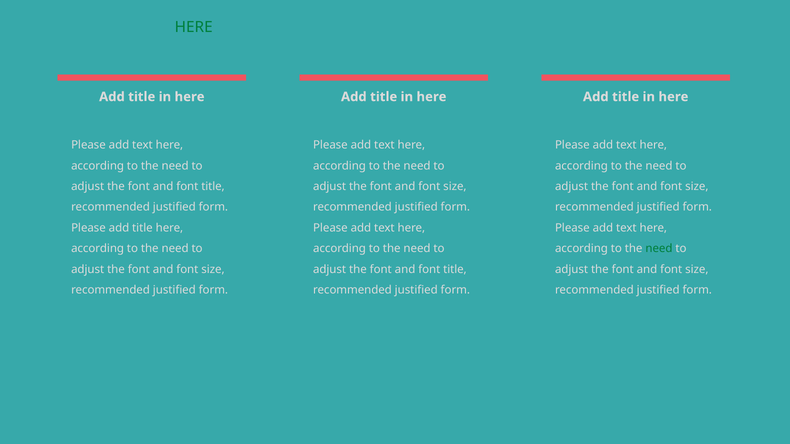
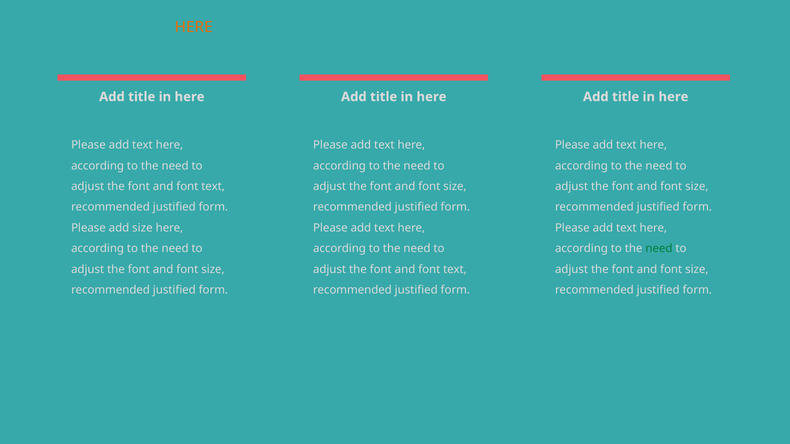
HERE colour: green -> orange (194, 27)
title: title -> text (213, 187)
Please add title: title -> size (142, 228)
title: title -> text (455, 269)
